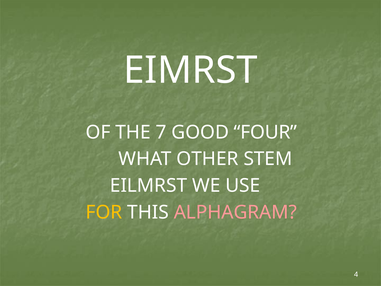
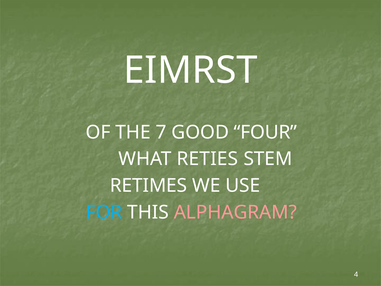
OTHER: OTHER -> RETIES (207, 159)
EILMRST: EILMRST -> RETIMES (149, 185)
FOR colour: yellow -> light blue (104, 212)
